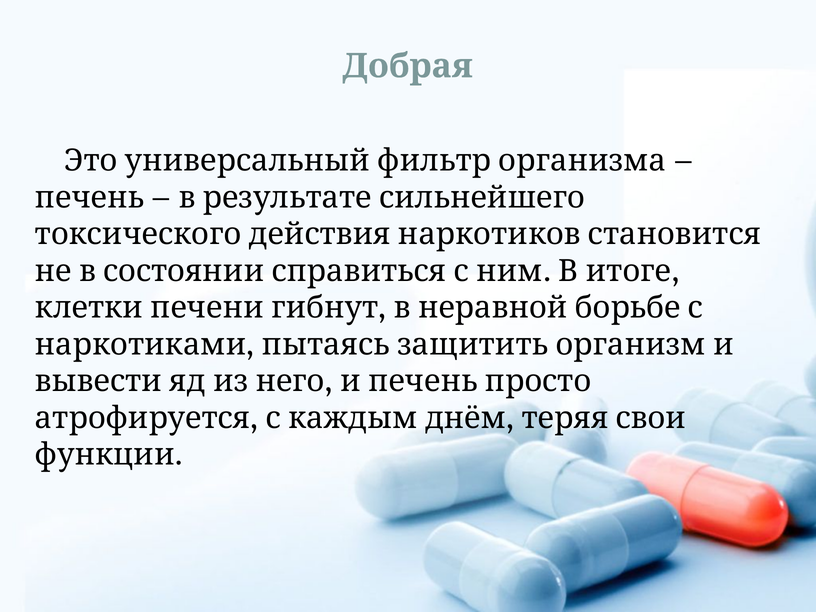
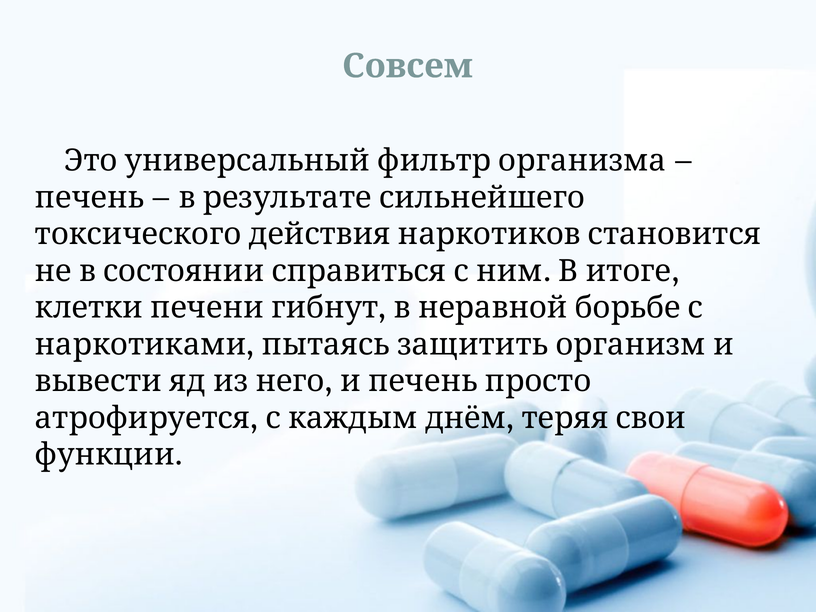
Добрая: Добрая -> Совсем (408, 66)
